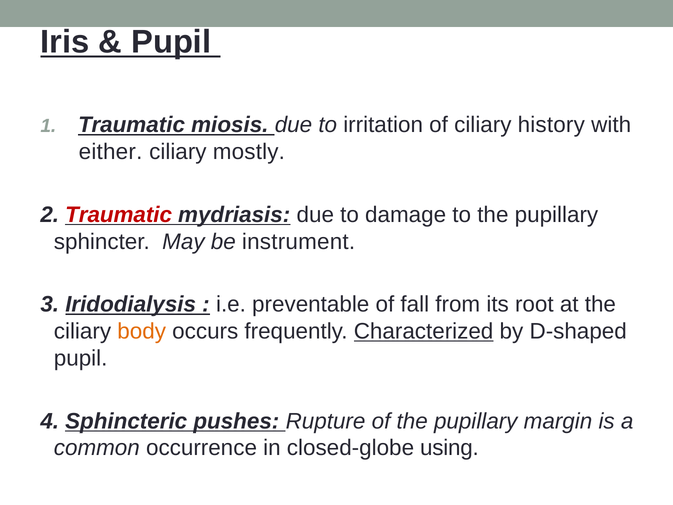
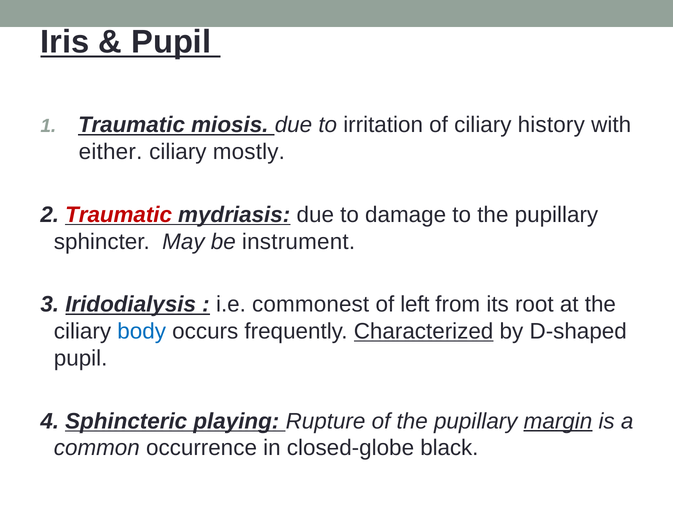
preventable: preventable -> commonest (311, 304)
fall: fall -> left (415, 304)
body colour: orange -> blue (142, 331)
pushes: pushes -> playing (236, 421)
margin underline: none -> present (558, 421)
using: using -> black (449, 448)
